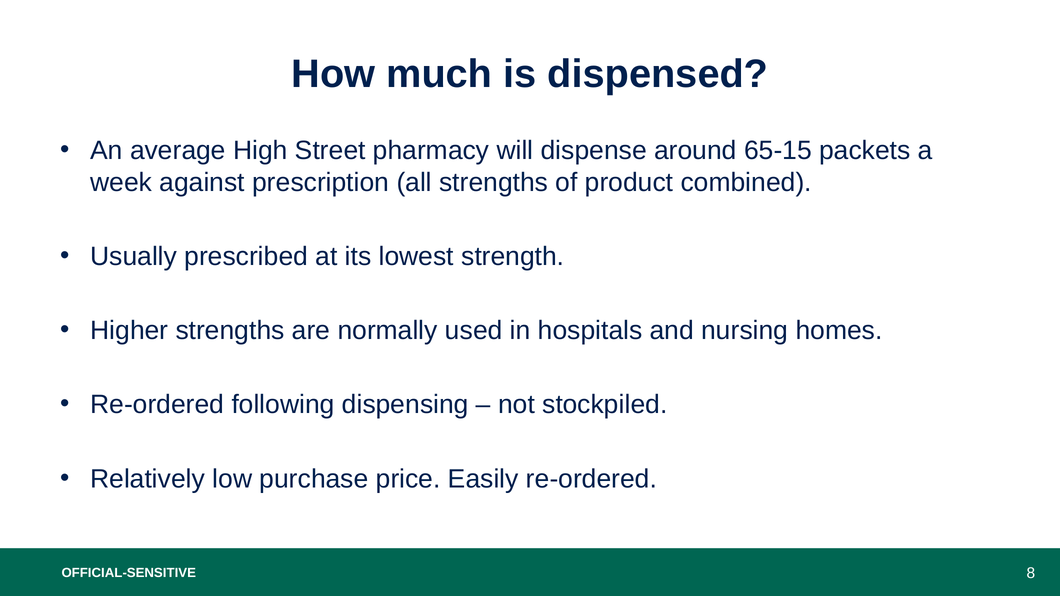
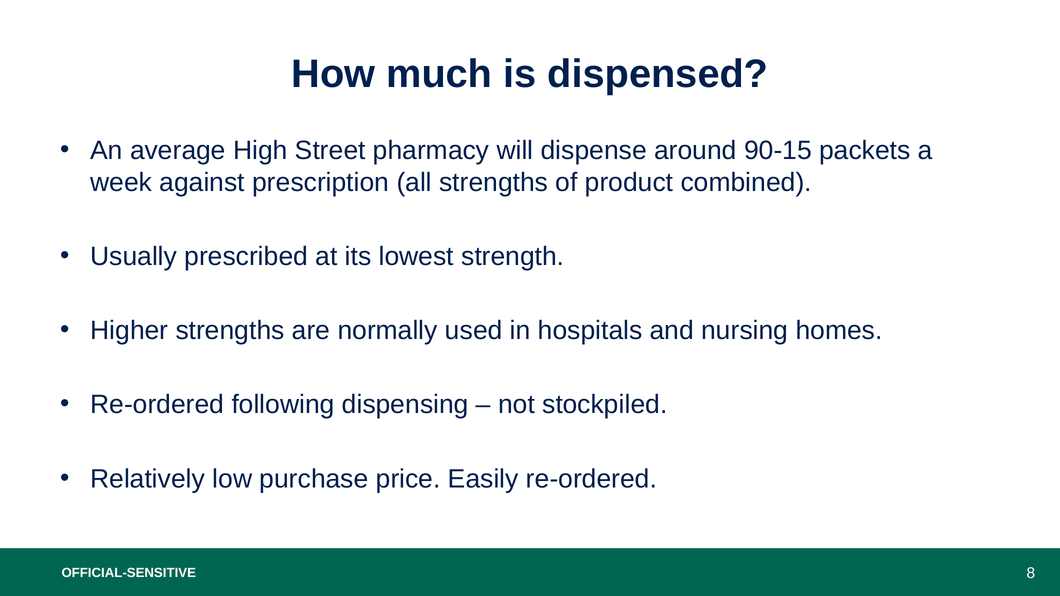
65-15: 65-15 -> 90-15 (778, 151)
